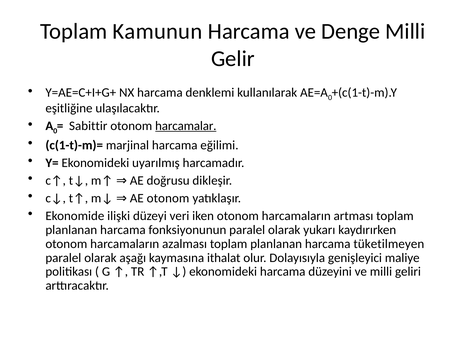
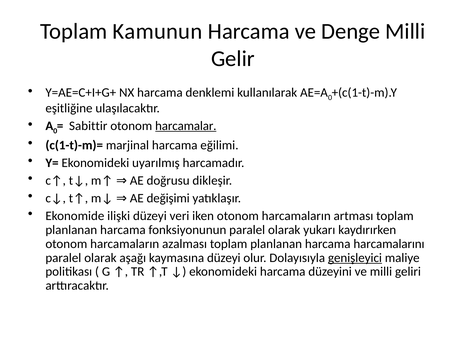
AE otonom: otonom -> değişimi (168, 198)
tüketilmeyen: tüketilmeyen -> harcamalarını (389, 244)
kaymasına ithalat: ithalat -> düzeyi (224, 258)
genişleyici underline: none -> present (355, 258)
